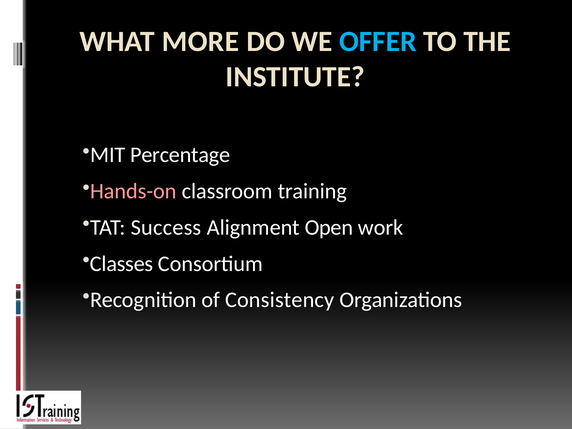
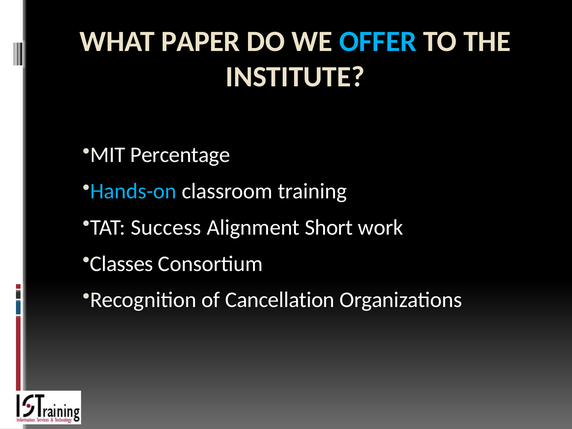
MORE: MORE -> PAPER (201, 42)
Hands-on colour: pink -> light blue (133, 191)
Open: Open -> Short (329, 227)
Consistency: Consistency -> Cancellation (280, 300)
